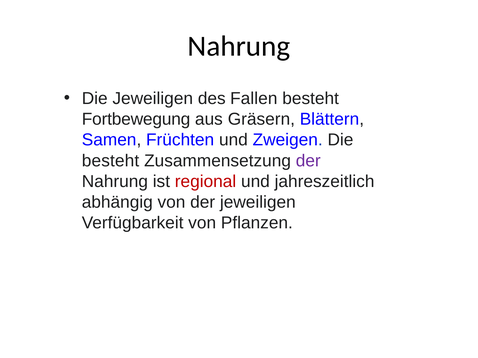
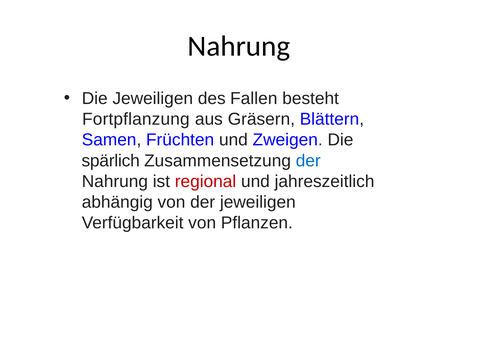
Fortbewegung: Fortbewegung -> Fortpflanzung (136, 119)
besteht: besteht -> spärlich (111, 161)
der colour: purple -> blue (308, 161)
